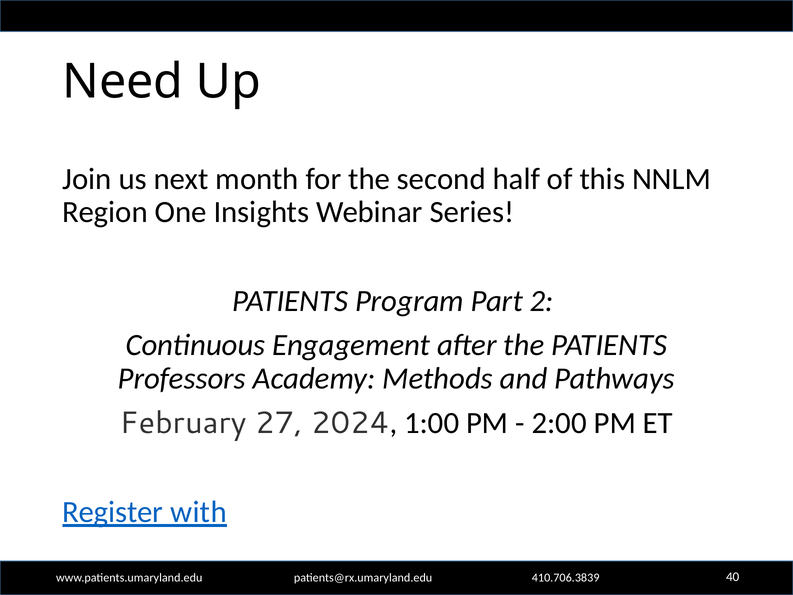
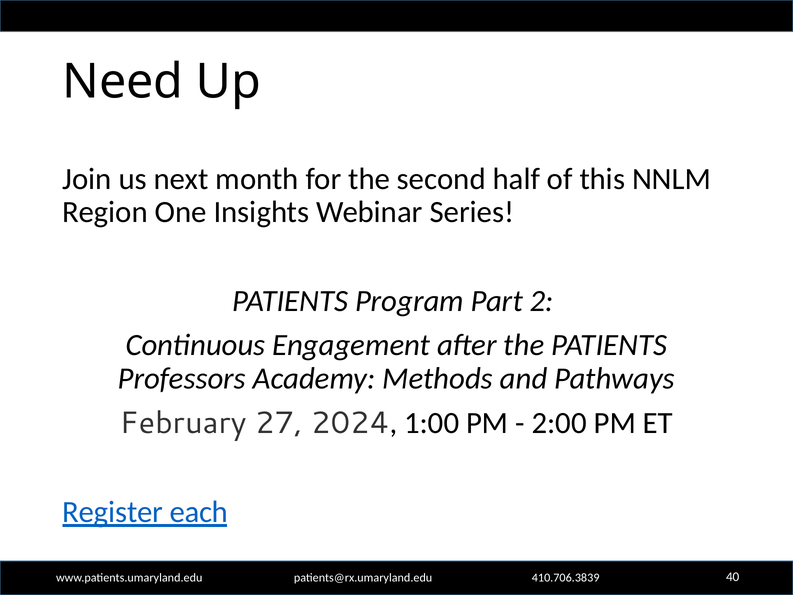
with: with -> each (199, 512)
